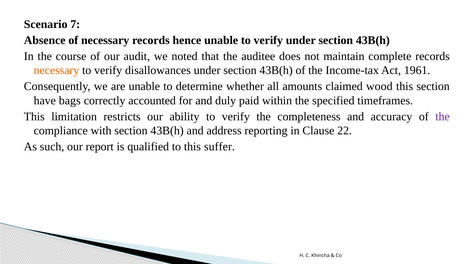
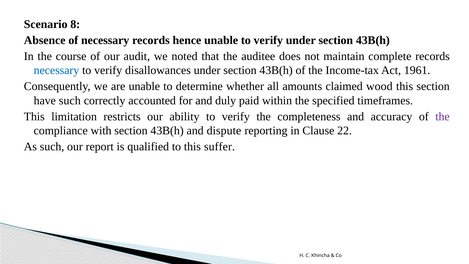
7: 7 -> 8 (75, 24)
necessary colour: orange -> blue (56, 70)
have bags: bags -> such (70, 100)
address: address -> dispute (224, 131)
